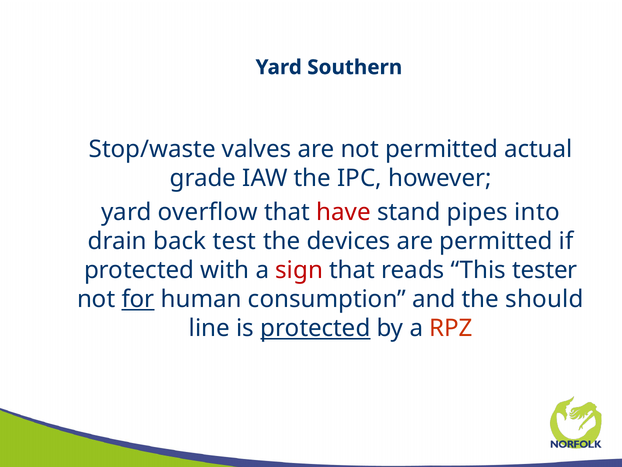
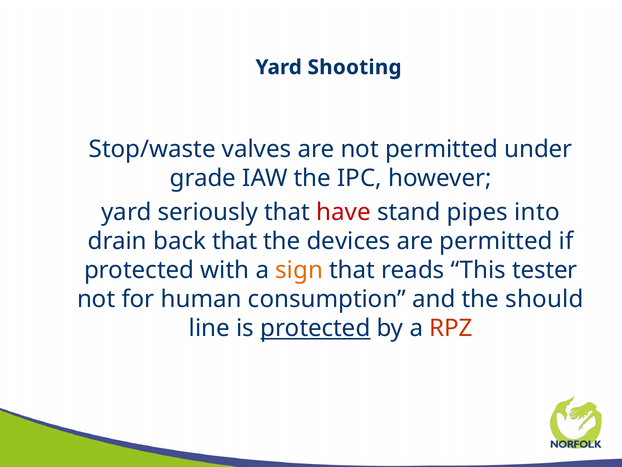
Southern: Southern -> Shooting (355, 67)
actual: actual -> under (538, 149)
overflow: overflow -> seriously (208, 212)
back test: test -> that (235, 241)
sign colour: red -> orange (299, 270)
for underline: present -> none (138, 299)
